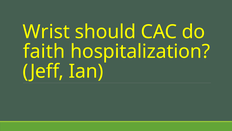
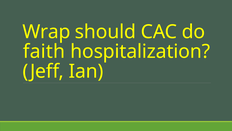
Wrist: Wrist -> Wrap (46, 32)
